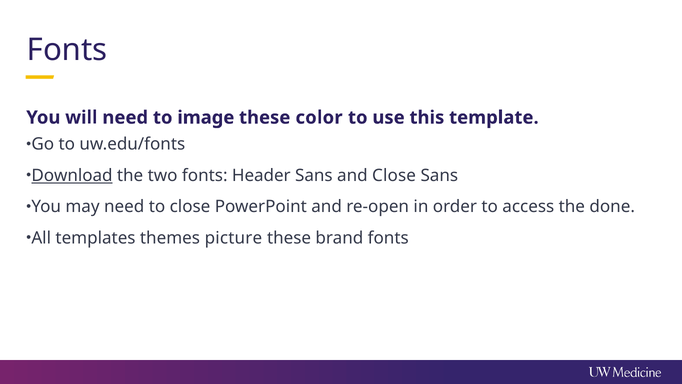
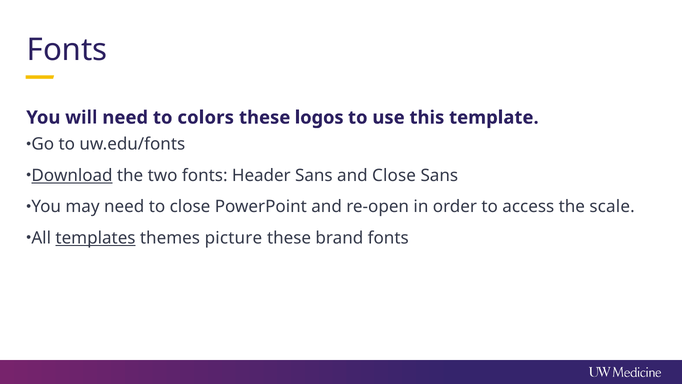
image: image -> colors (206, 117)
color: color -> logos (319, 117)
done: done -> scale (612, 207)
templates underline: none -> present (96, 238)
